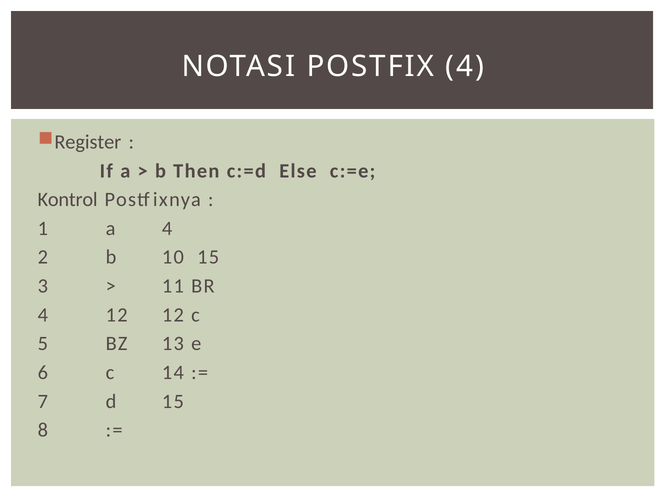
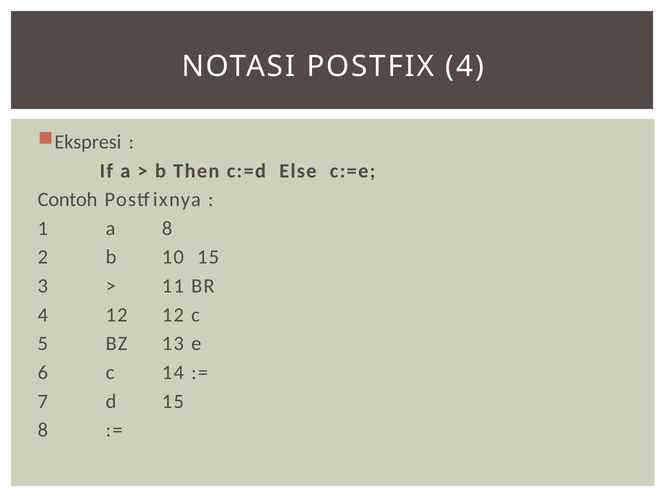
Register: Register -> Ekspresi (88, 142)
Kontrol: Kontrol -> Contoh (68, 200)
a 4: 4 -> 8 (167, 229)
